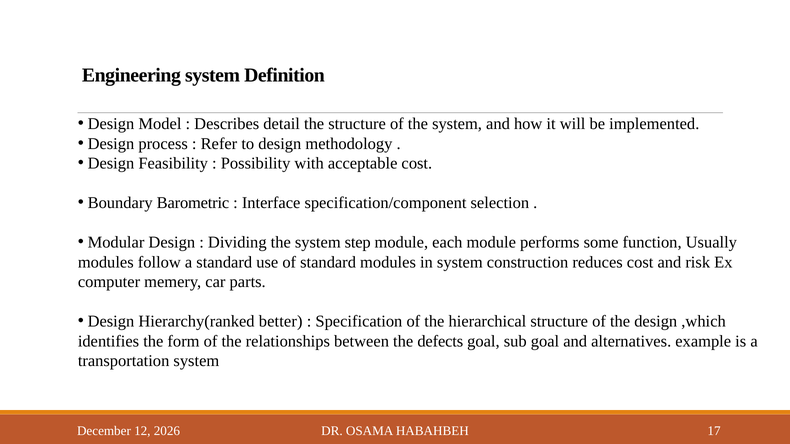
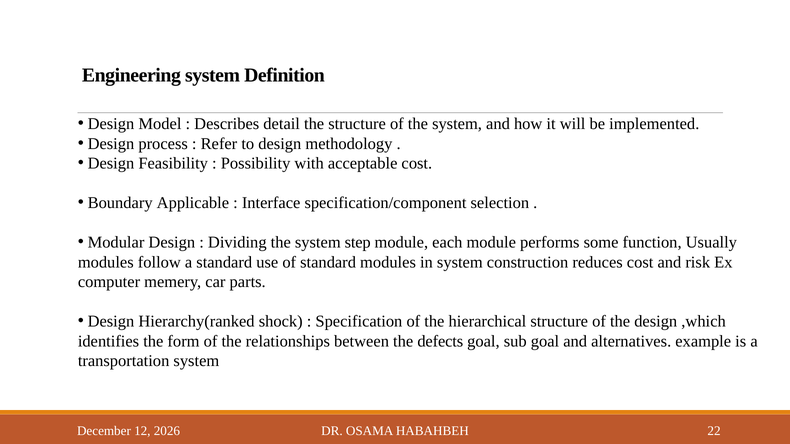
Barometric: Barometric -> Applicable (193, 203)
better: better -> shock (281, 322)
17: 17 -> 22 (714, 431)
